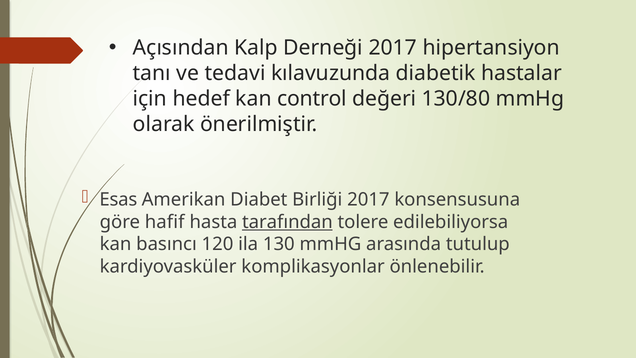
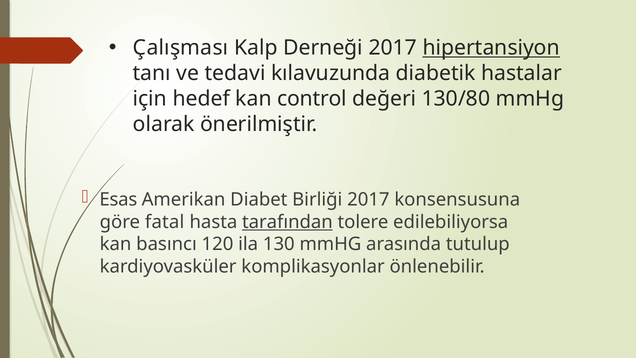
Açısından: Açısından -> Çalışması (181, 48)
hipertansiyon underline: none -> present (491, 48)
hafif: hafif -> fatal (165, 222)
